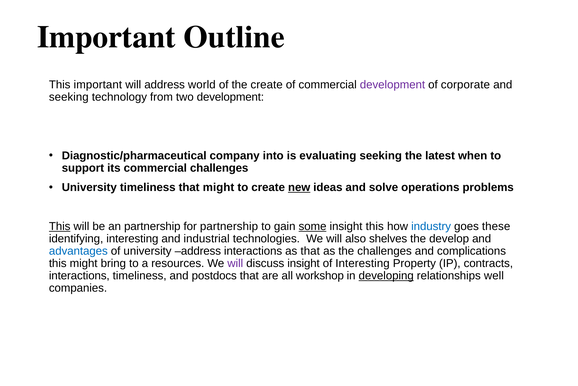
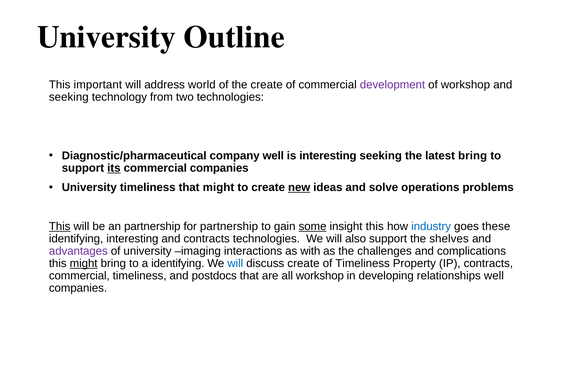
Important: Important -> University (106, 37)
of corporate: corporate -> workshop (465, 85)
two development: development -> technologies (230, 97)
company into: into -> well (273, 155)
is evaluating: evaluating -> interesting (328, 155)
latest when: when -> bring (473, 155)
its underline: none -> present (114, 168)
commercial challenges: challenges -> companies (219, 168)
and industrial: industrial -> contracts (207, 238)
also shelves: shelves -> support (388, 238)
develop: develop -> shelves (449, 238)
advantages colour: blue -> purple (78, 251)
university address: address -> imaging (198, 251)
as that: that -> with (310, 251)
might underline: none -> present (84, 263)
a resources: resources -> identifying (178, 263)
will colour: purple -> blue (235, 263)
discuss insight: insight -> create (303, 263)
of Interesting: Interesting -> Timeliness (363, 263)
interactions: interactions -> commercial (79, 275)
developing underline: present -> none (386, 275)
